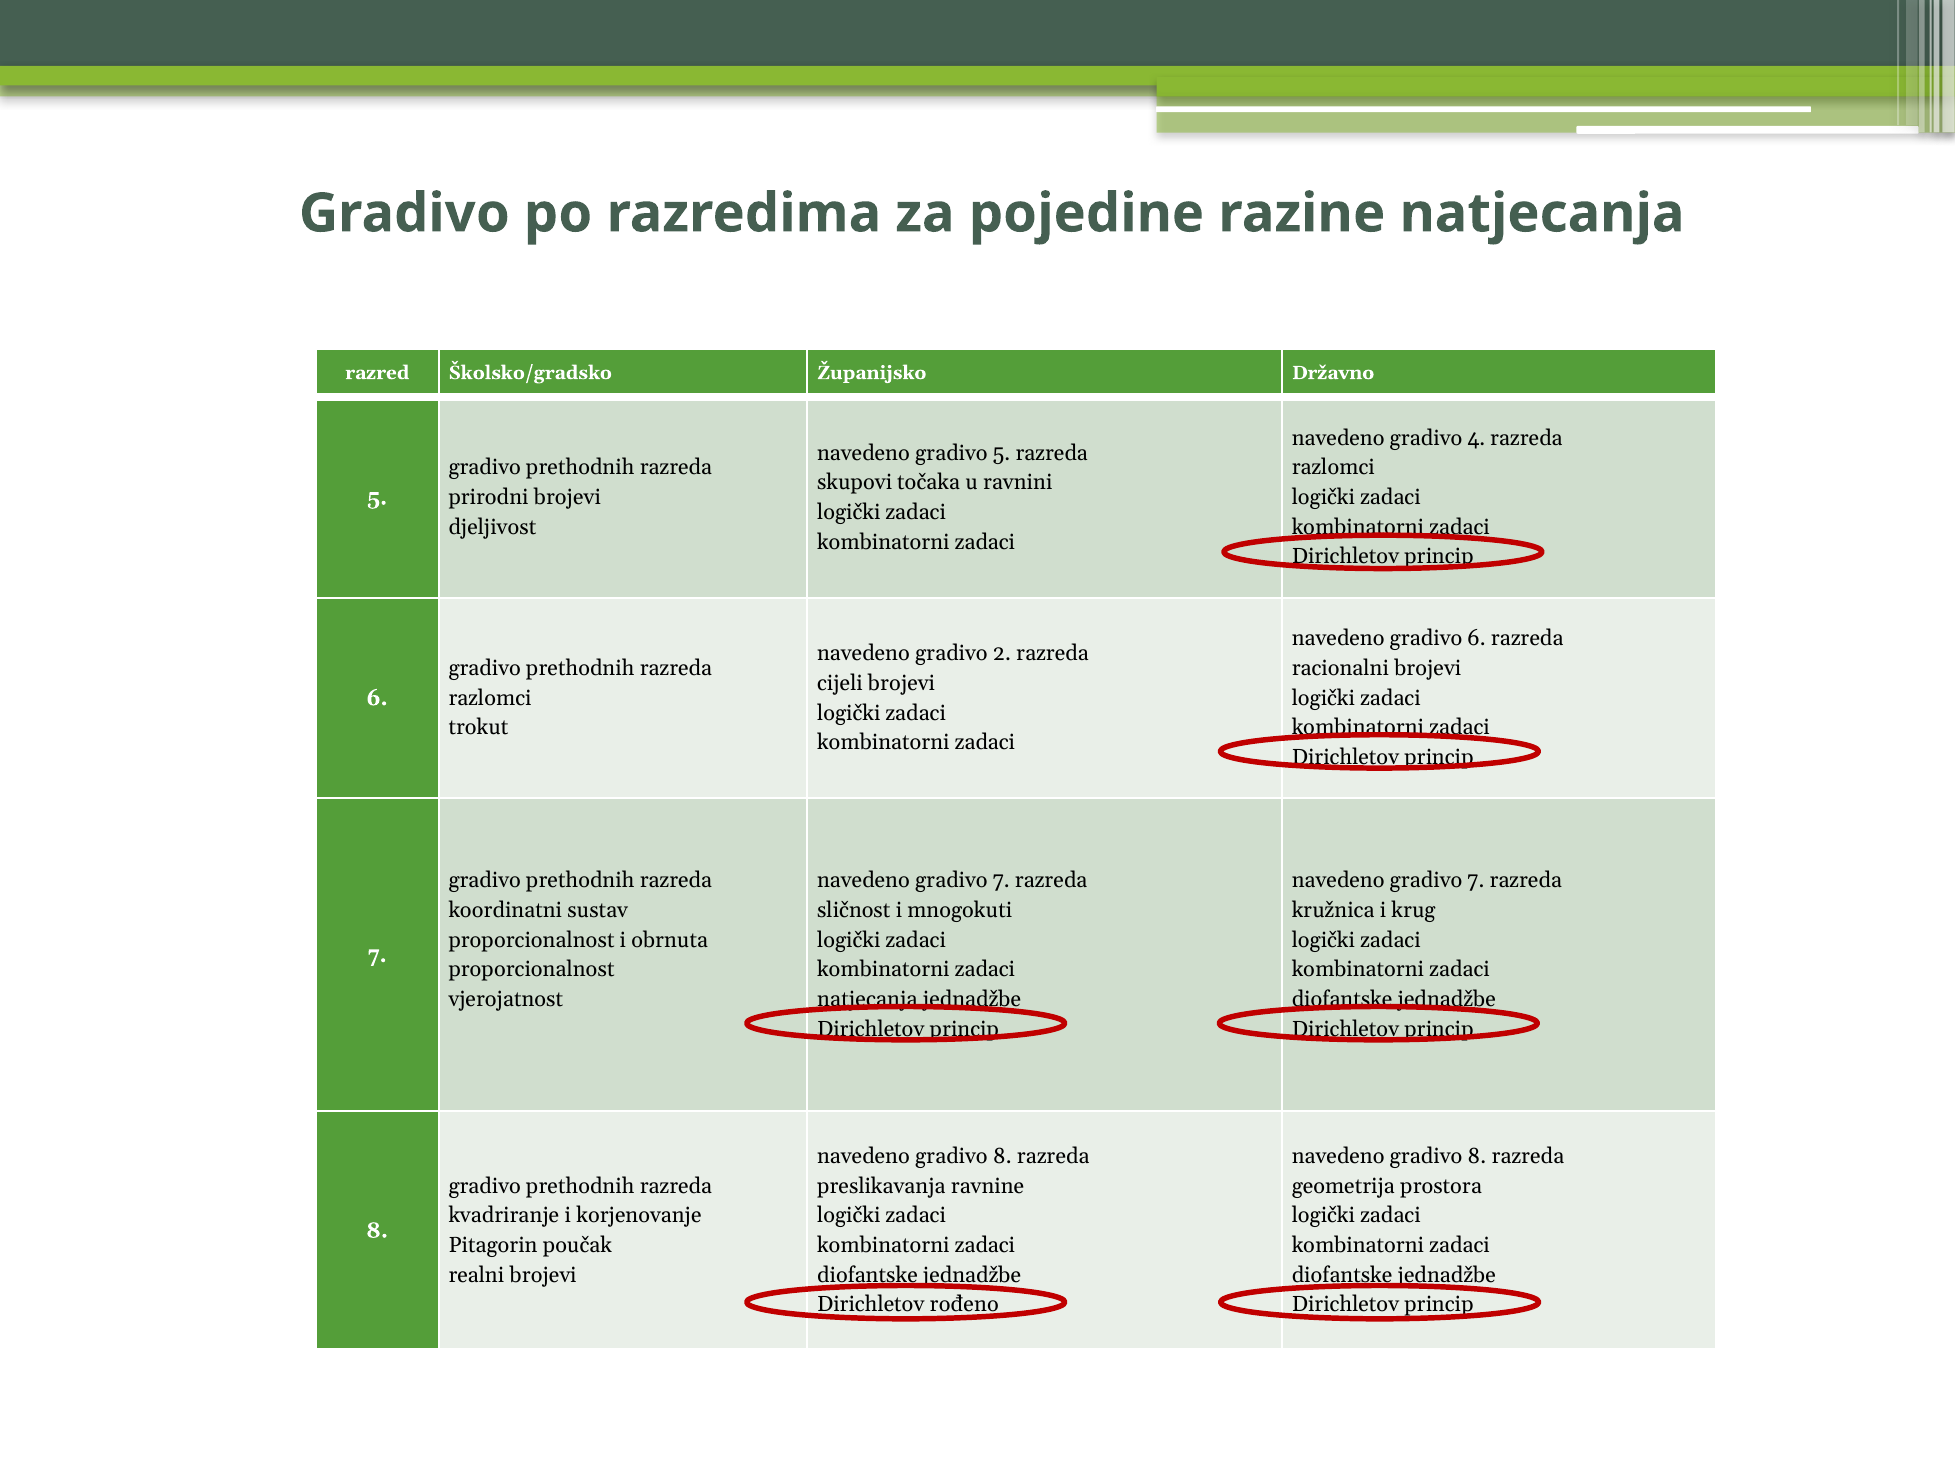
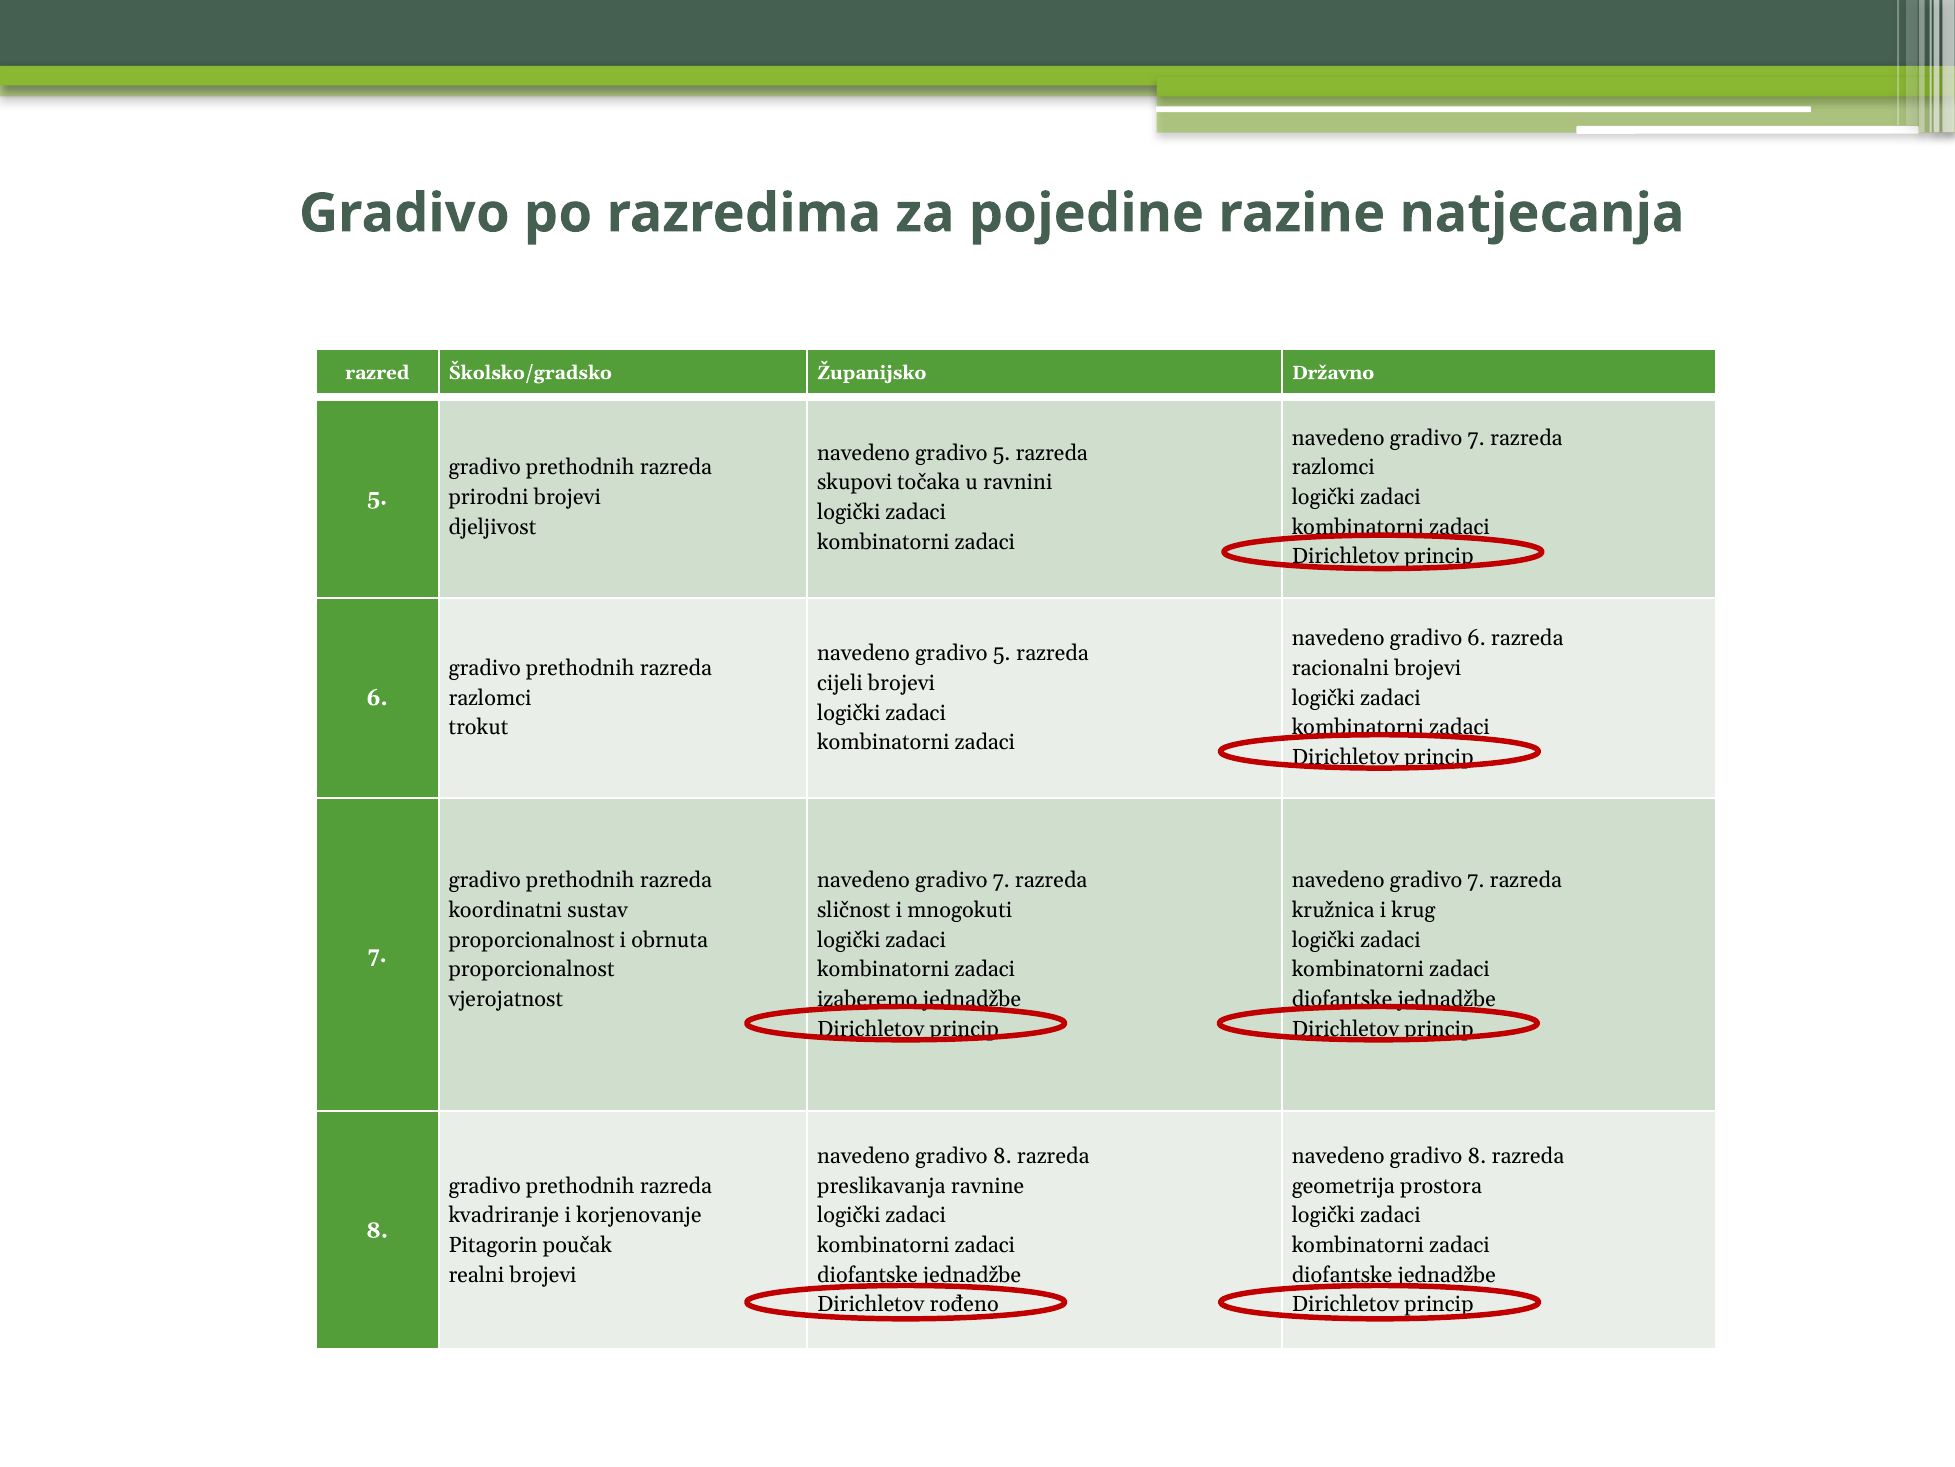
4: 4 -> 7 (1476, 438)
2: 2 -> 5 (1002, 653)
natjecanja: natjecanja -> izaberemo (867, 999)
